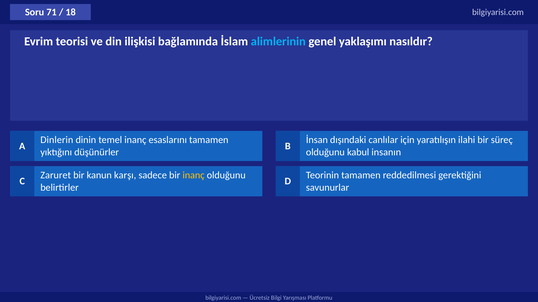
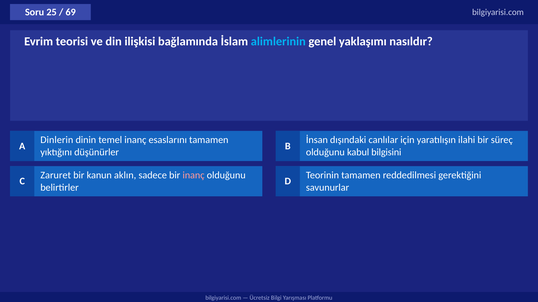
71: 71 -> 25 (52, 12)
18: 18 -> 69 (71, 12)
insanın: insanın -> bilgisini (386, 153)
karşı: karşı -> aklın (125, 176)
inanç colour: yellow -> pink (194, 176)
